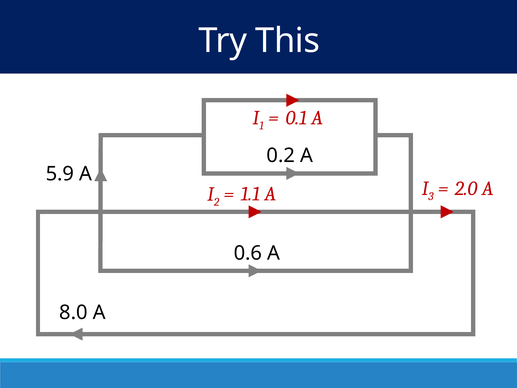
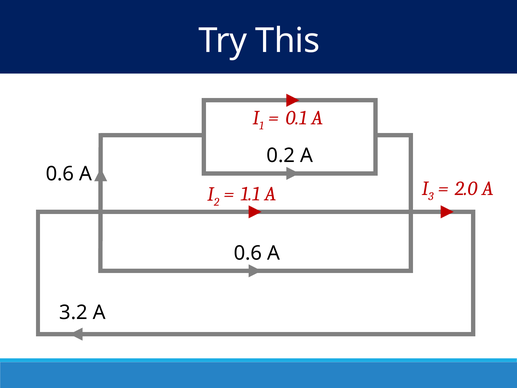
5.9: 5.9 -> 0.6 (60, 174)
8.0: 8.0 -> 3.2 (73, 312)
